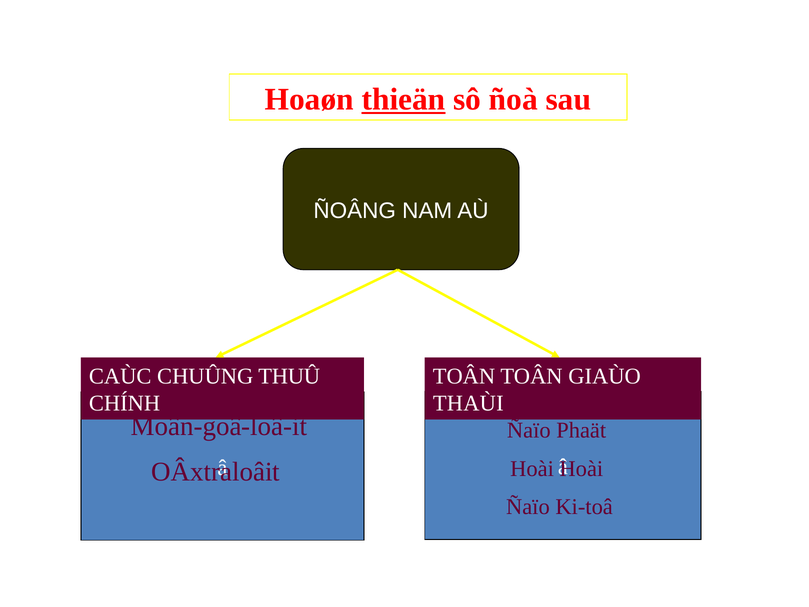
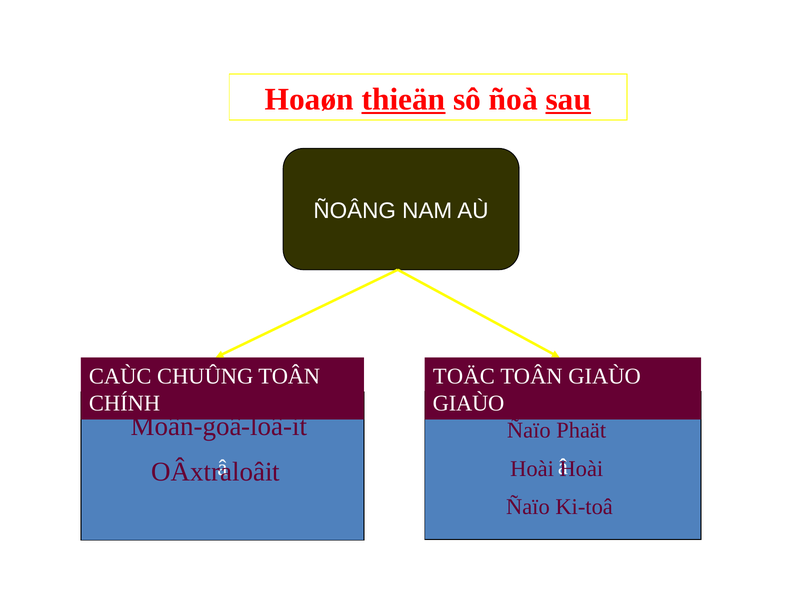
sau underline: none -> present (568, 99)
CHUÛNG THUÛ: THUÛ -> TOÂN (289, 376)
TOÂN: TOÂN -> TOÄC (464, 376)
THAÙI: THAÙI -> GIAÙO (469, 403)
